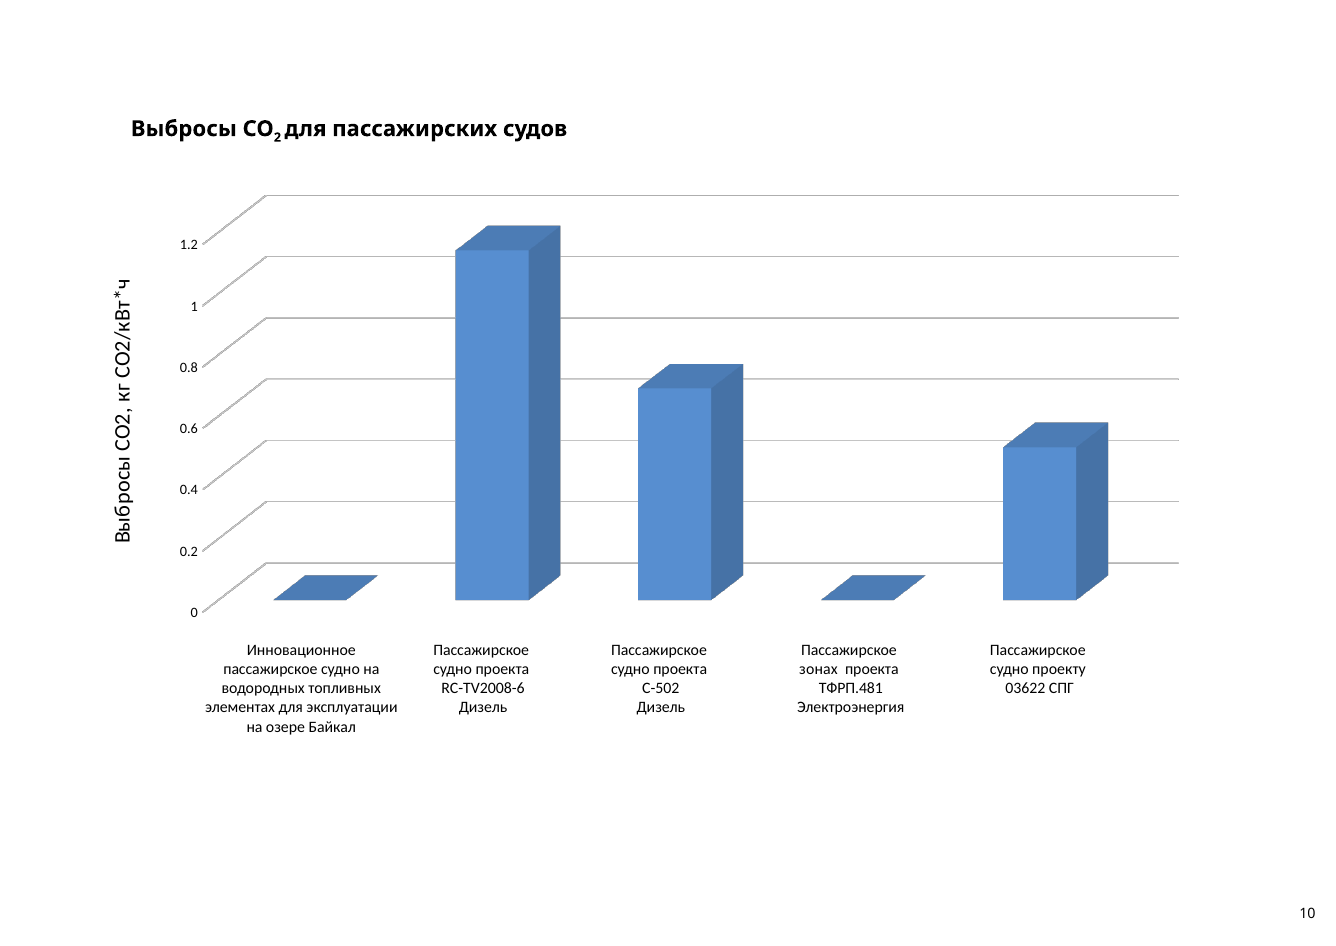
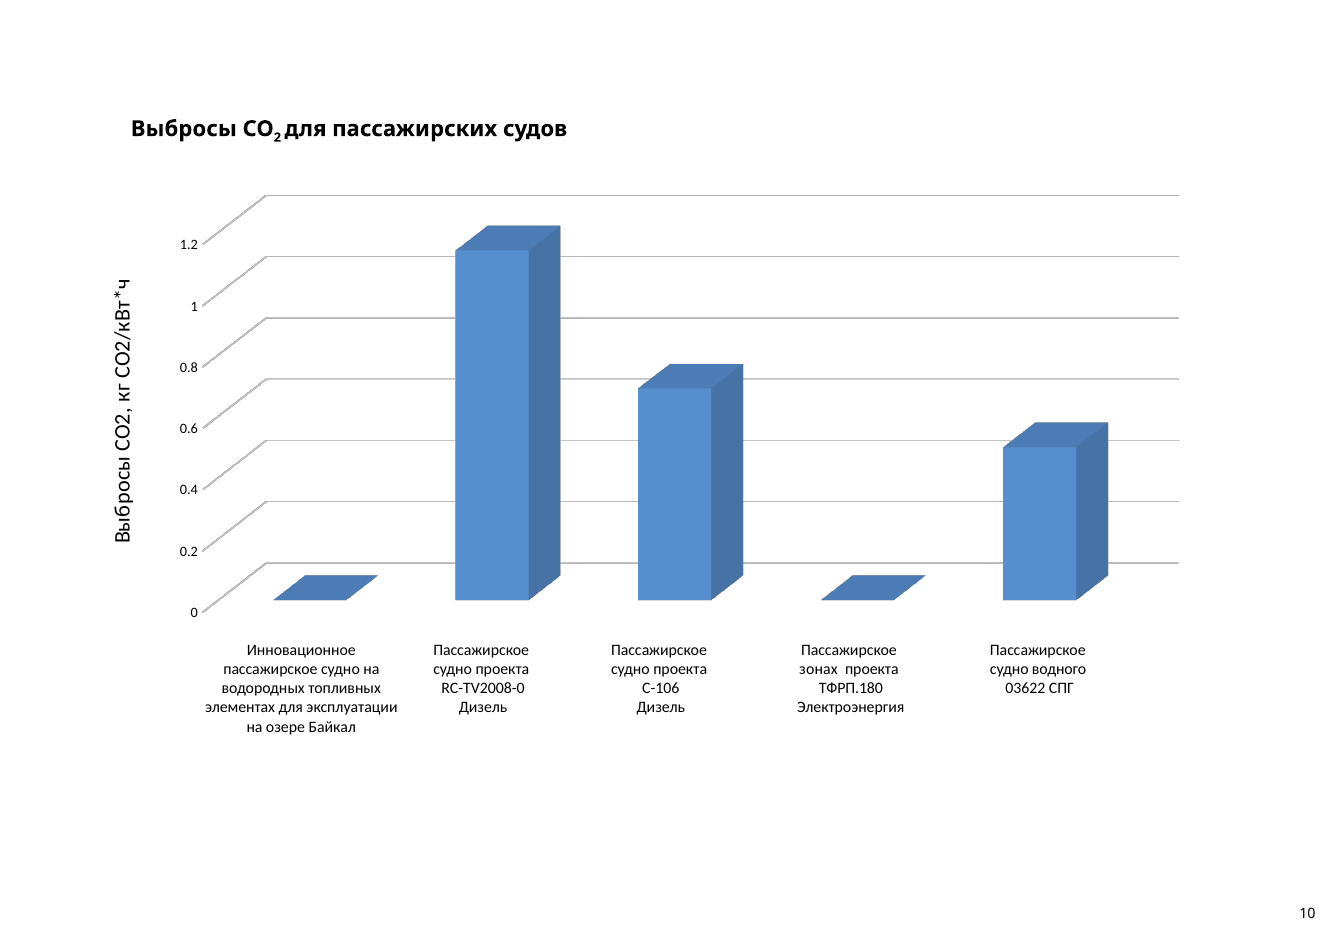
проекту: проекту -> водного (1059, 669)
RC-TV2008-6: RC-TV2008-6 -> RC-TV2008-0 (483, 688)
С-502: С-502 -> С-106 (661, 688)
ТФРП.481: ТФРП.481 -> ТФРП.180 (851, 688)
